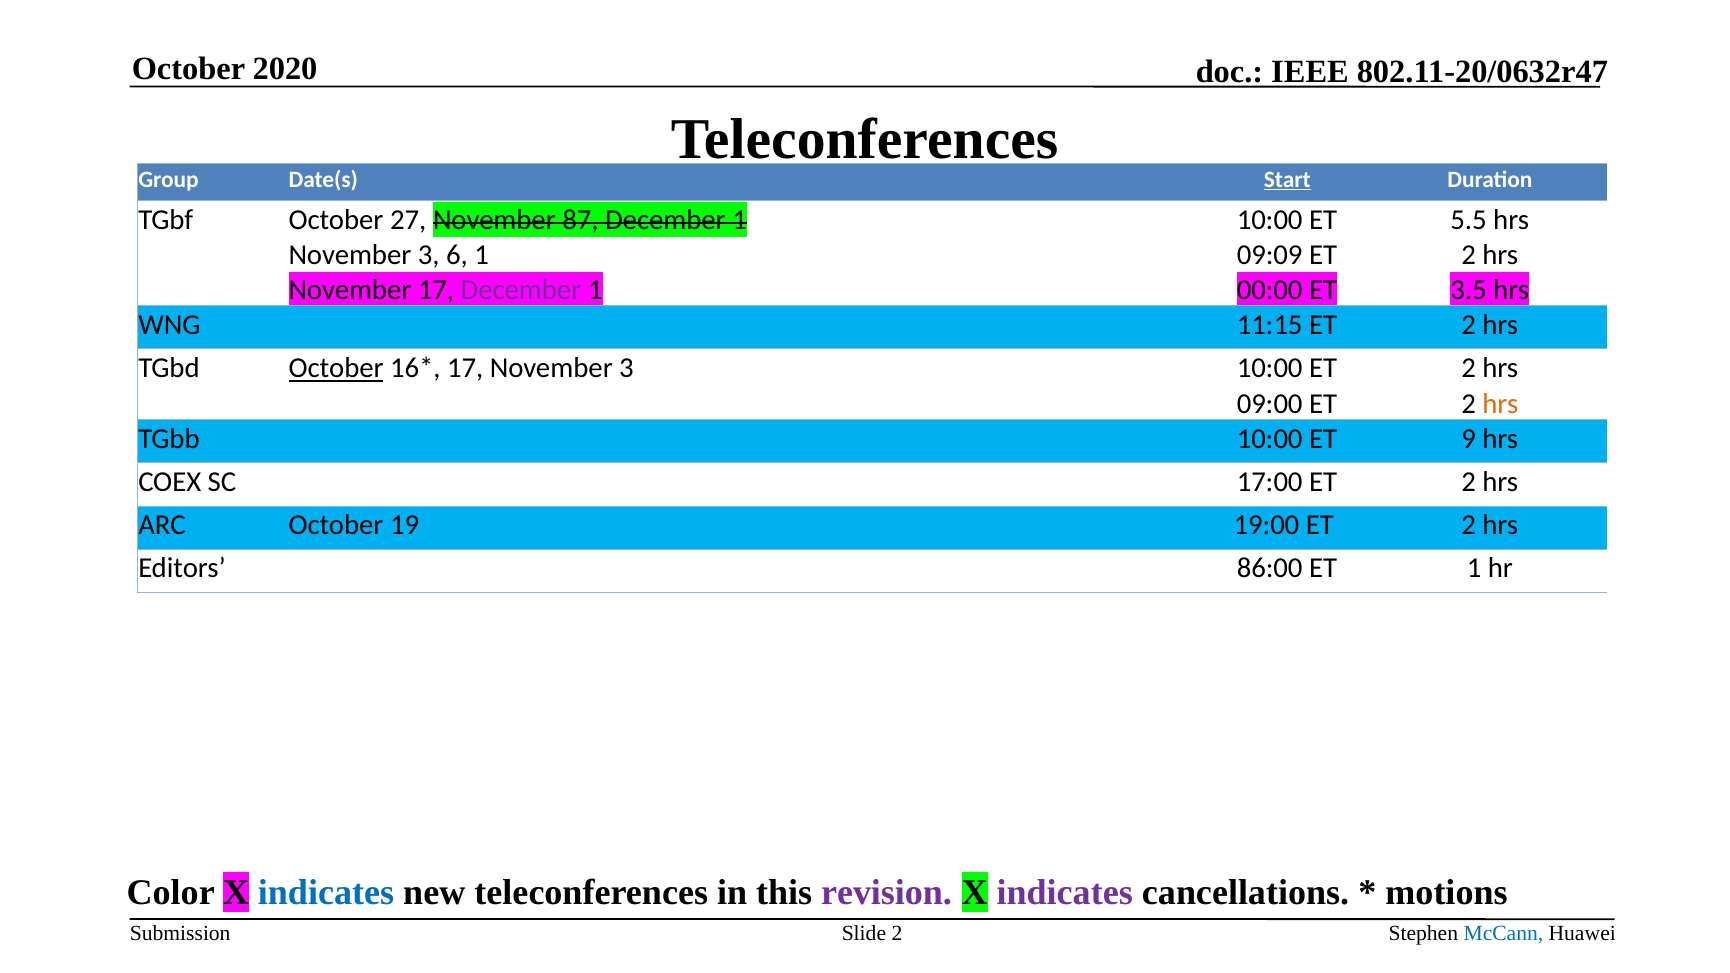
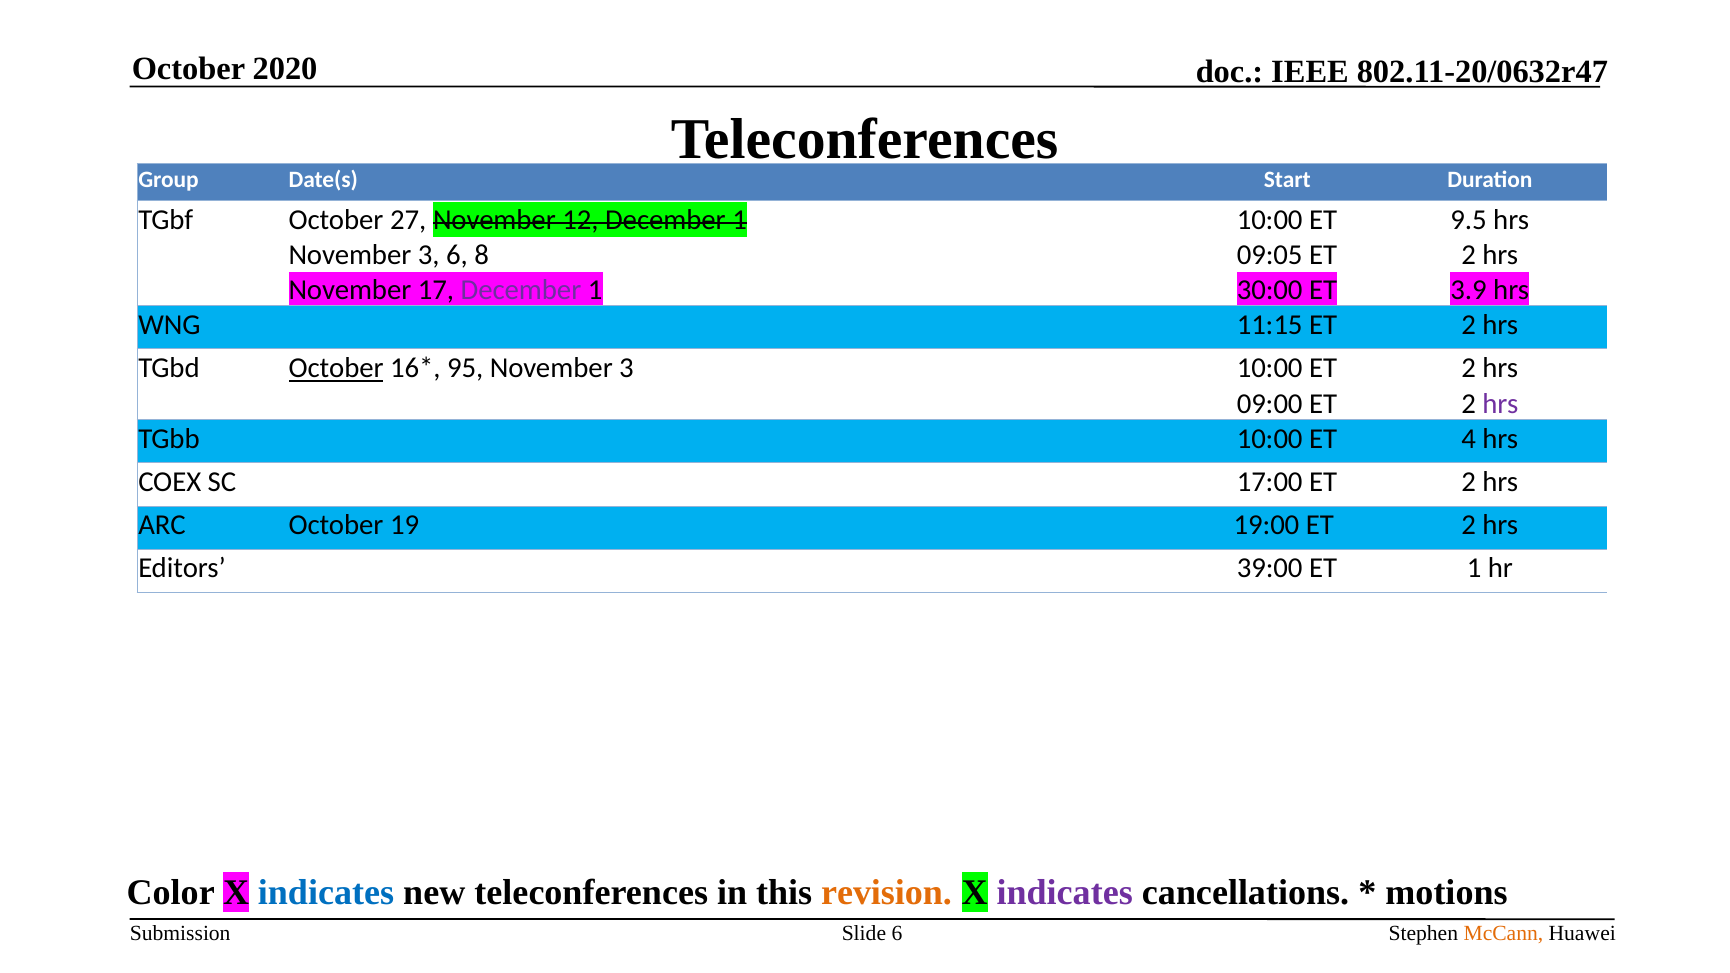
Start underline: present -> none (1287, 179)
87: 87 -> 12 (580, 220)
5.5: 5.5 -> 9.5 (1469, 220)
6 1: 1 -> 8 (482, 255)
09:09: 09:09 -> 09:05 (1270, 255)
00:00: 00:00 -> 30:00 (1270, 290)
3.5: 3.5 -> 3.9 (1469, 290)
17: 17 -> 95 (465, 368)
hrs colour: orange -> purple (1500, 404)
9: 9 -> 4 (1469, 439)
86:00: 86:00 -> 39:00 (1270, 569)
revision colour: purple -> orange (887, 893)
Slide 2: 2 -> 6 (897, 933)
McCann colour: blue -> orange (1503, 933)
